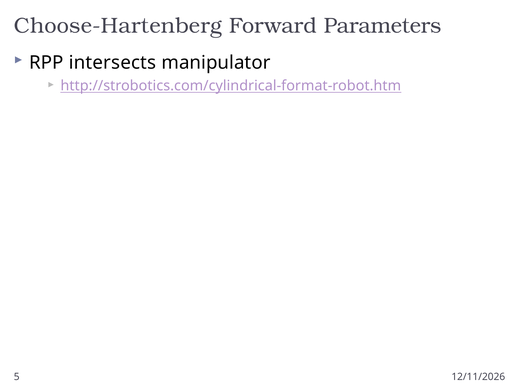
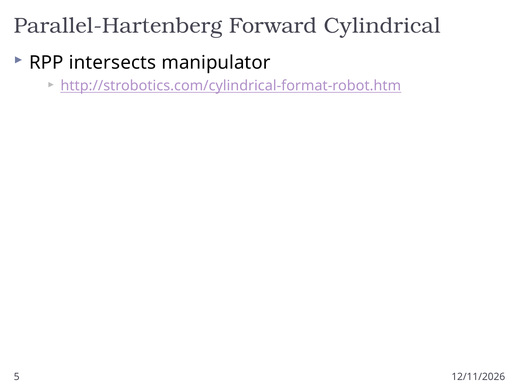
Choose-Hartenberg: Choose-Hartenberg -> Parallel-Hartenberg (118, 26)
Parameters: Parameters -> Cylindrical (382, 26)
